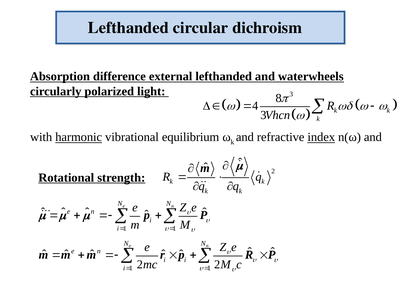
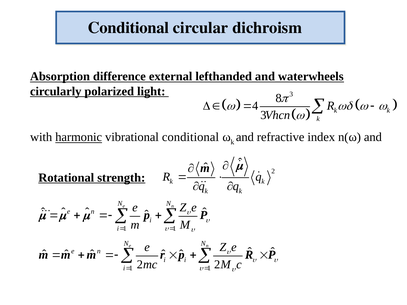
Lefthanded: Lefthanded -> Conditional (128, 28)
vibrational equilibrium: equilibrium -> conditional (190, 137)
index underline: present -> none (321, 137)
